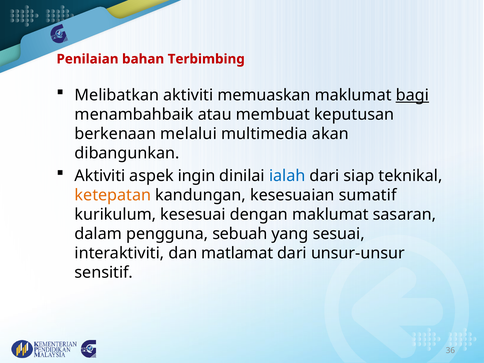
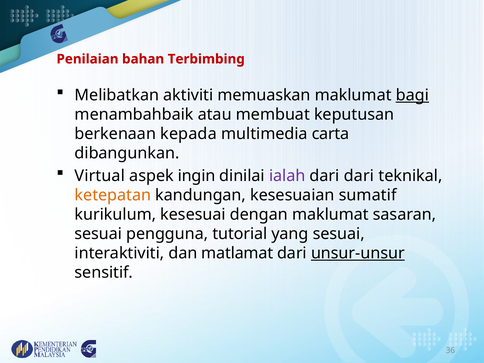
melalui: melalui -> kepada (189, 134)
akan: akan -> carta (331, 134)
Aktiviti: Aktiviti -> Virtual (100, 176)
ialah colour: blue -> purple (287, 176)
dari siap: siap -> dari (359, 176)
dalam: dalam -> sesuai (98, 234)
sebuah: sebuah -> tutorial (240, 234)
unsur-unsur underline: none -> present (358, 253)
